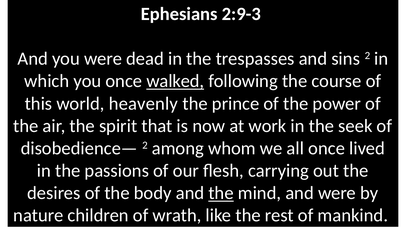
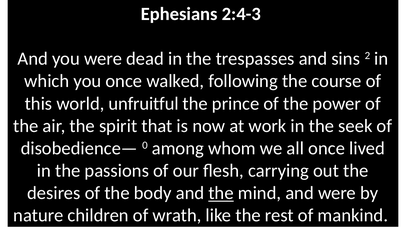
2:9-3: 2:9-3 -> 2:4-3 (241, 14)
walked underline: present -> none (175, 81)
heavenly: heavenly -> unfruitful (144, 103)
disobedience— 2: 2 -> 0 (145, 145)
